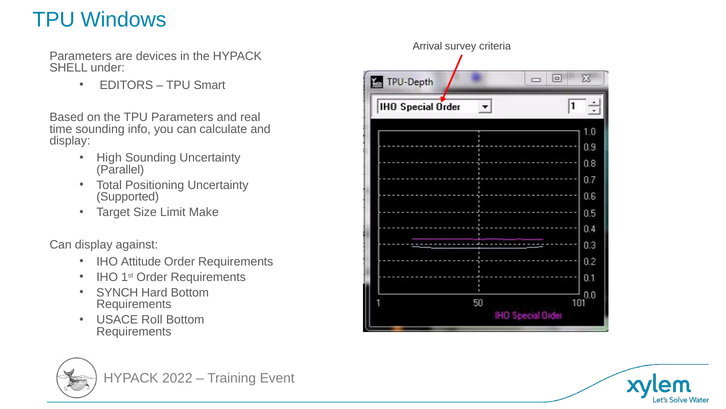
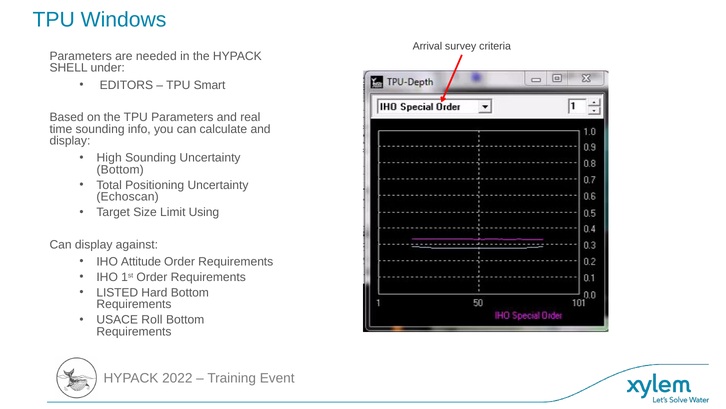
devices: devices -> needed (156, 56)
Parallel: Parallel -> Bottom (120, 169)
Supported: Supported -> Echoscan (128, 197)
Make: Make -> Using (204, 212)
SYNCH: SYNCH -> LISTED (117, 292)
